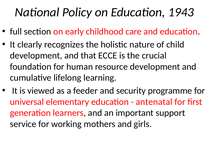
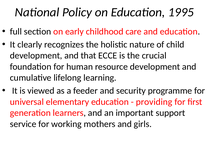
1943: 1943 -> 1995 (181, 12)
antenatal: antenatal -> providing (154, 102)
